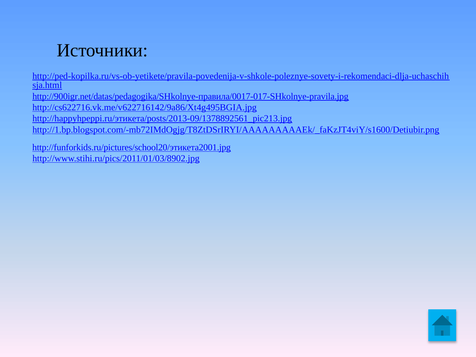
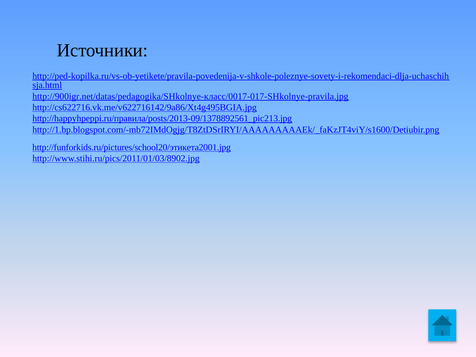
http://900igr.net/datas/pedagogika/SHkolnye-правила/0017-017-SHkolnye-pravila.jpg: http://900igr.net/datas/pedagogika/SHkolnye-правила/0017-017-SHkolnye-pravila.jpg -> http://900igr.net/datas/pedagogika/SHkolnye-класс/0017-017-SHkolnye-pravila.jpg (190, 96)
http://happyhpeppi.ru/этикета/posts/2013-09/1378892561_pic213.jpg: http://happyhpeppi.ru/этикета/posts/2013-09/1378892561_pic213.jpg -> http://happyhpeppi.ru/правила/posts/2013-09/1378892561_pic213.jpg (162, 119)
